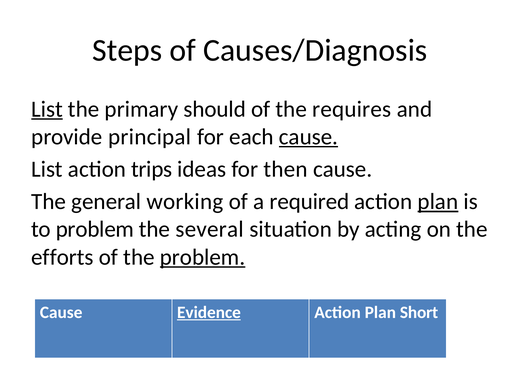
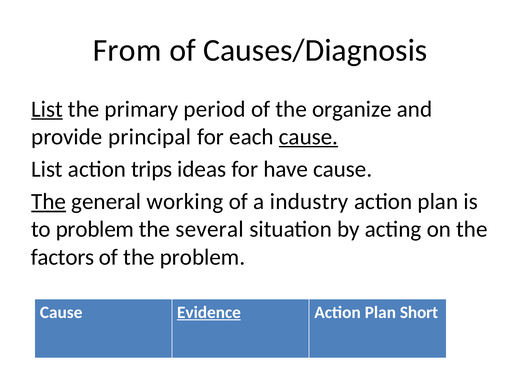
Steps: Steps -> From (127, 50)
should: should -> period (215, 109)
requires: requires -> organize (352, 109)
then: then -> have (286, 169)
The underline: none -> present (49, 202)
required: required -> industry (309, 202)
plan underline: present -> none (438, 202)
efforts: efforts -> factors (62, 257)
problem underline: present -> none (203, 257)
